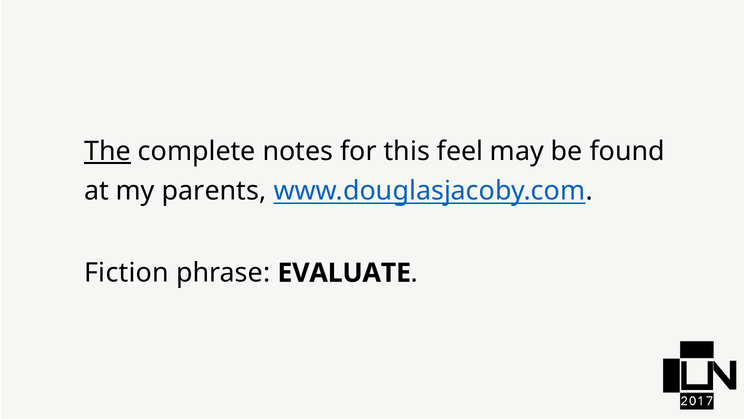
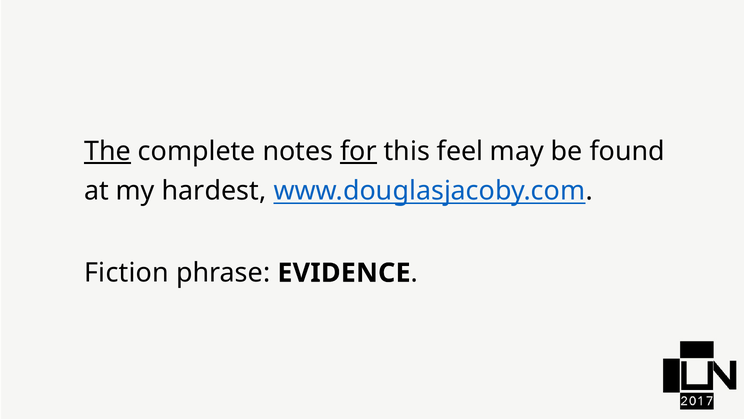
for underline: none -> present (358, 151)
parents: parents -> hardest (214, 191)
EVALUATE: EVALUATE -> EVIDENCE (344, 273)
